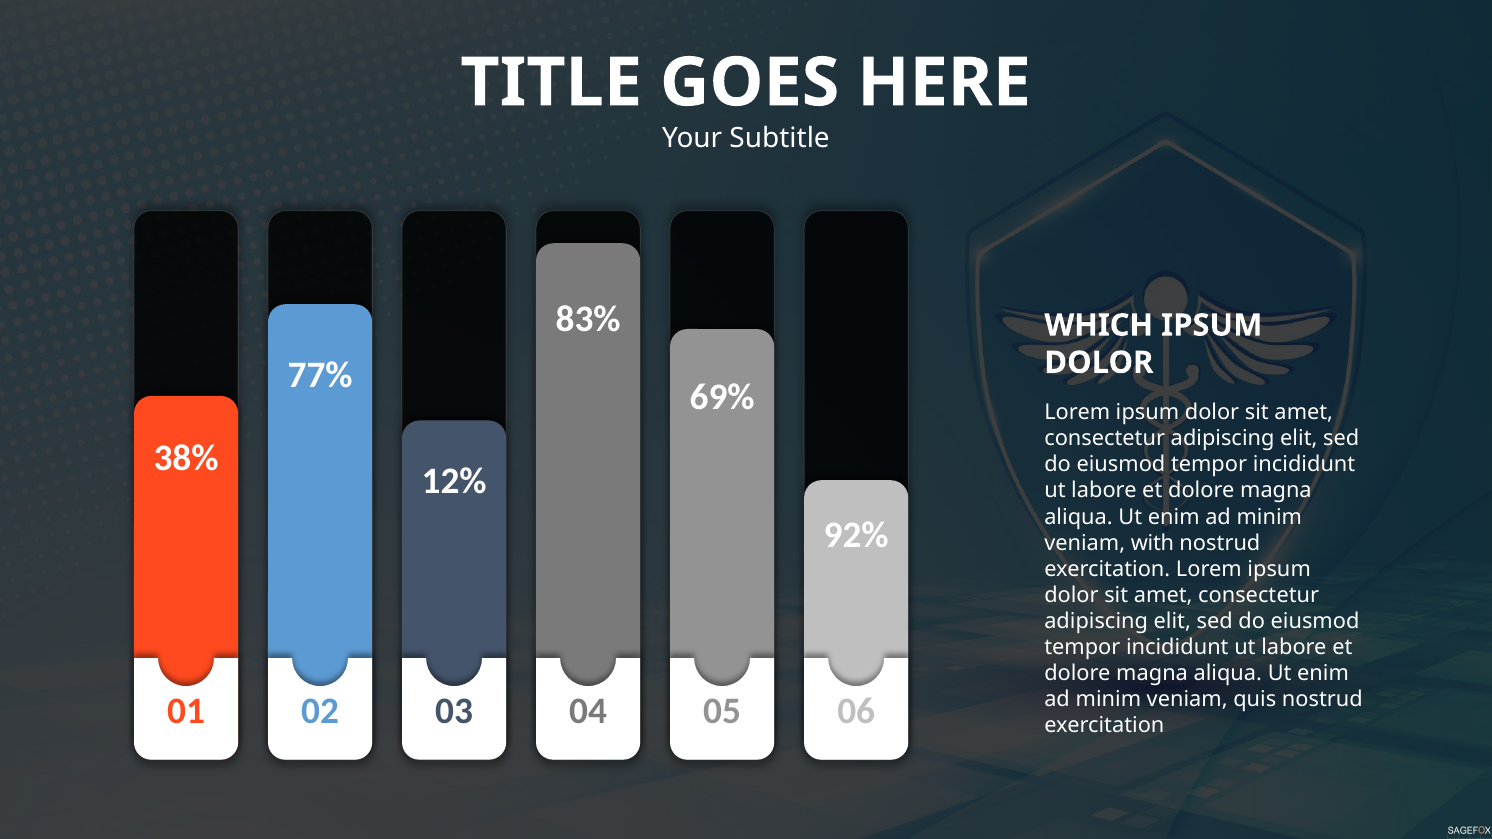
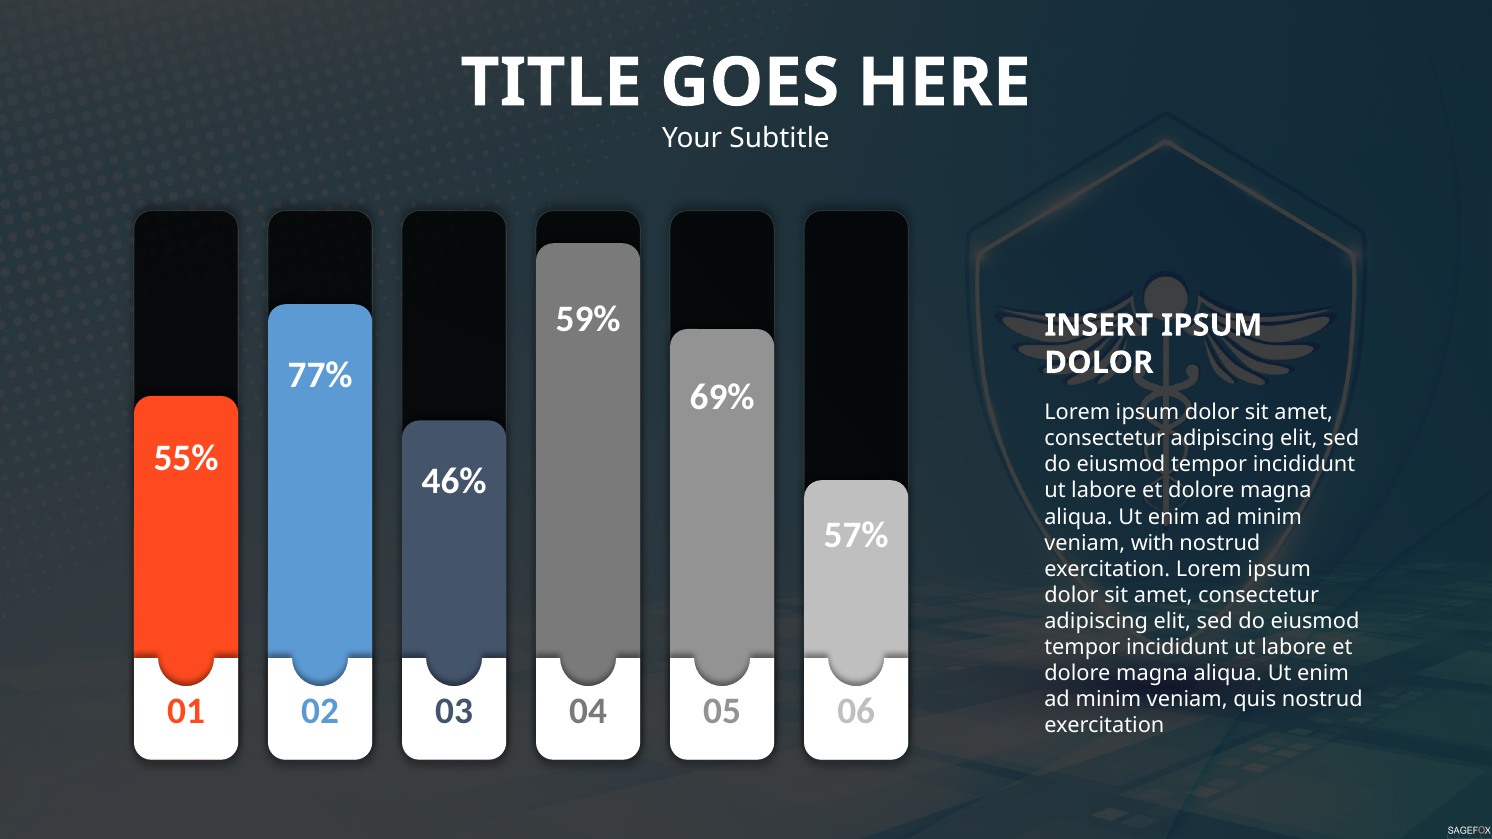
83%: 83% -> 59% (588, 319)
WHICH: WHICH -> INSERT (1099, 325)
38%: 38% -> 55% (186, 459)
12%: 12% -> 46% (454, 481)
92%: 92% -> 57% (856, 536)
